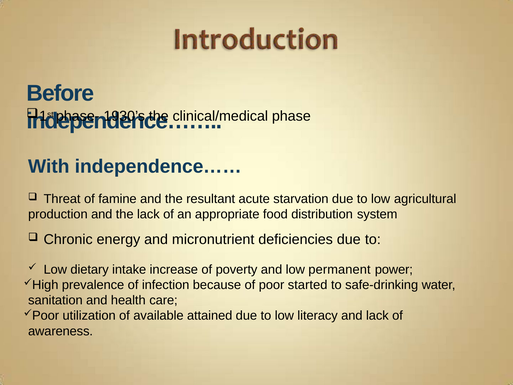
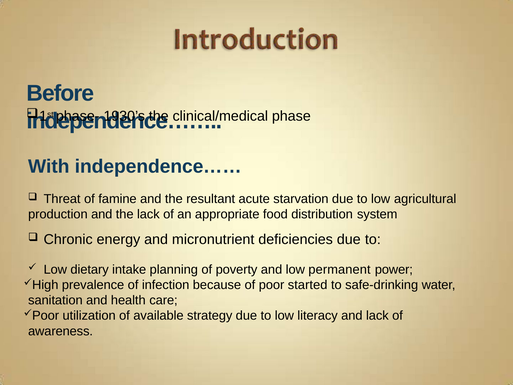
increase: increase -> planning (174, 269)
attained: attained -> strategy (210, 316)
